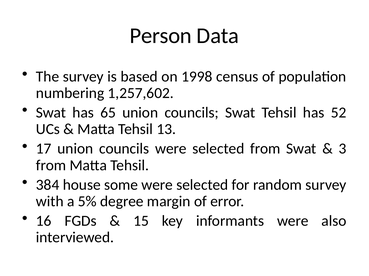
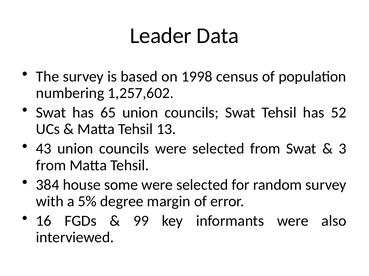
Person: Person -> Leader (161, 36)
17: 17 -> 43 (44, 149)
15: 15 -> 99 (141, 221)
